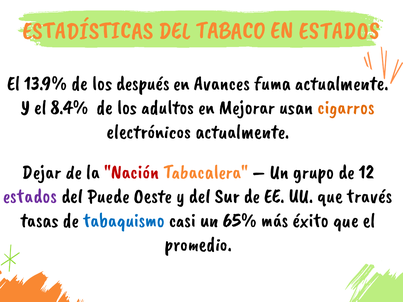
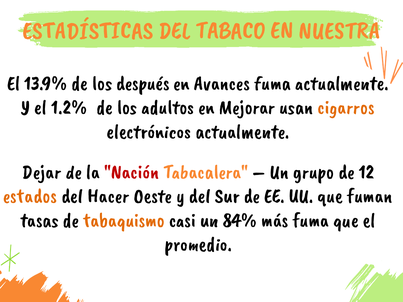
EN ESTADOS: ESTADOS -> NUESTRA (340, 30)
8.4%: 8.4% -> 1.2% (69, 107)
estados colour: purple -> orange (30, 196)
Puede: Puede -> Hacer (108, 196)
través: través -> fuman (370, 196)
tabaquismo colour: blue -> orange (124, 220)
65%: 65% -> 84% (240, 220)
más éxito: éxito -> fuma (311, 220)
